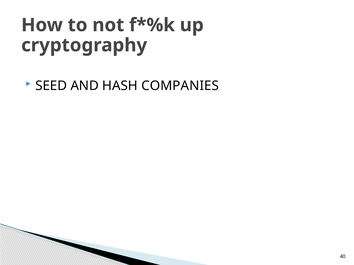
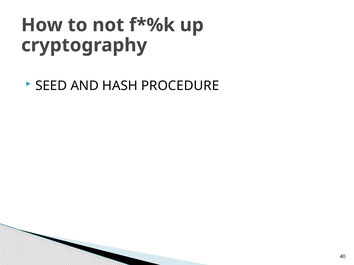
COMPANIES: COMPANIES -> PROCEDURE (180, 86)
